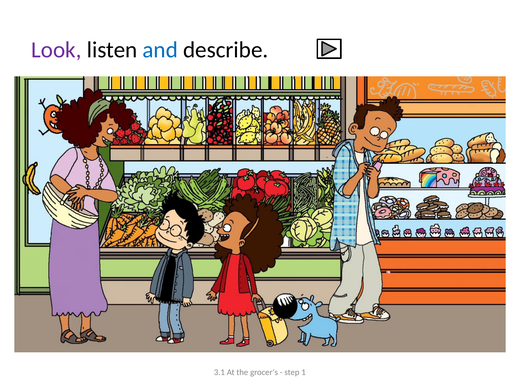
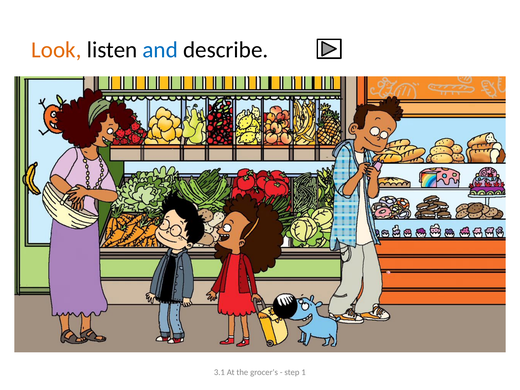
Look colour: purple -> orange (56, 50)
